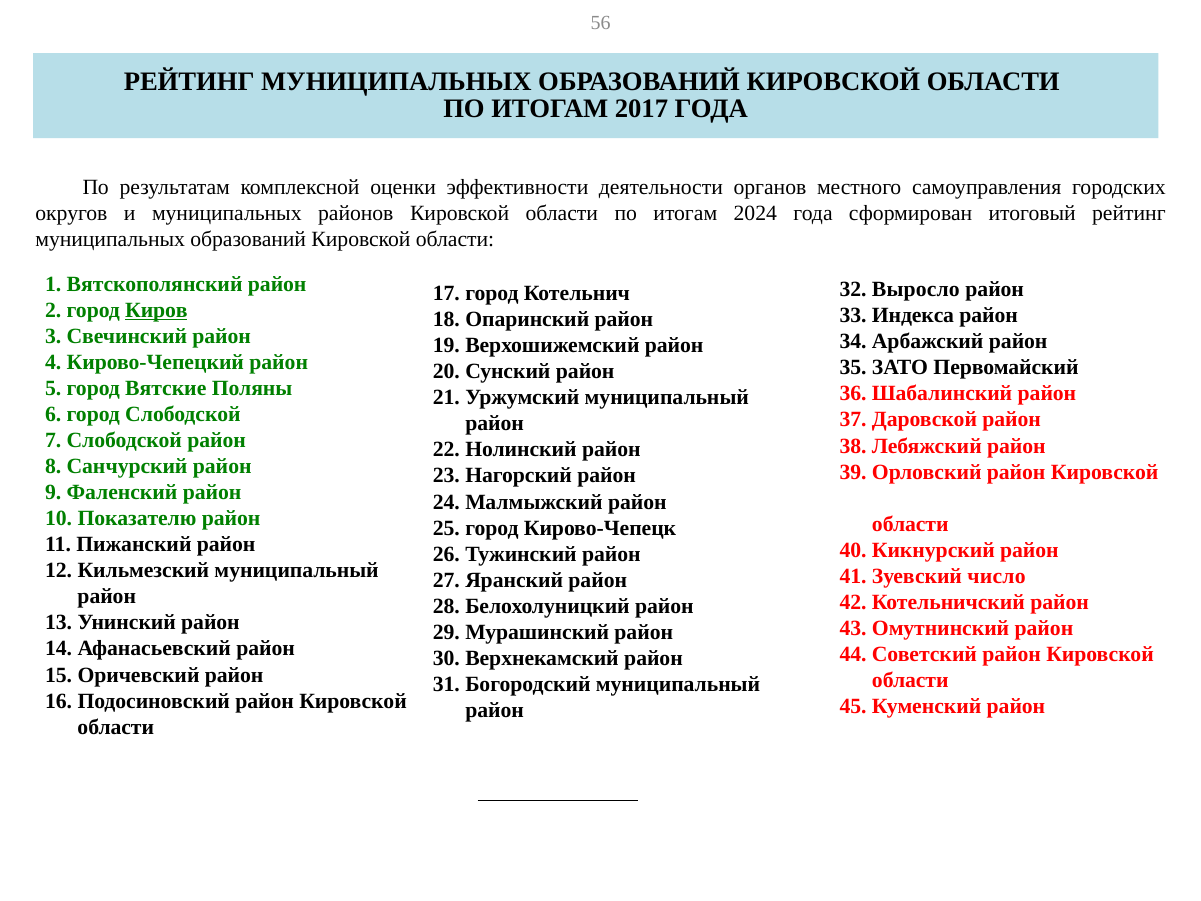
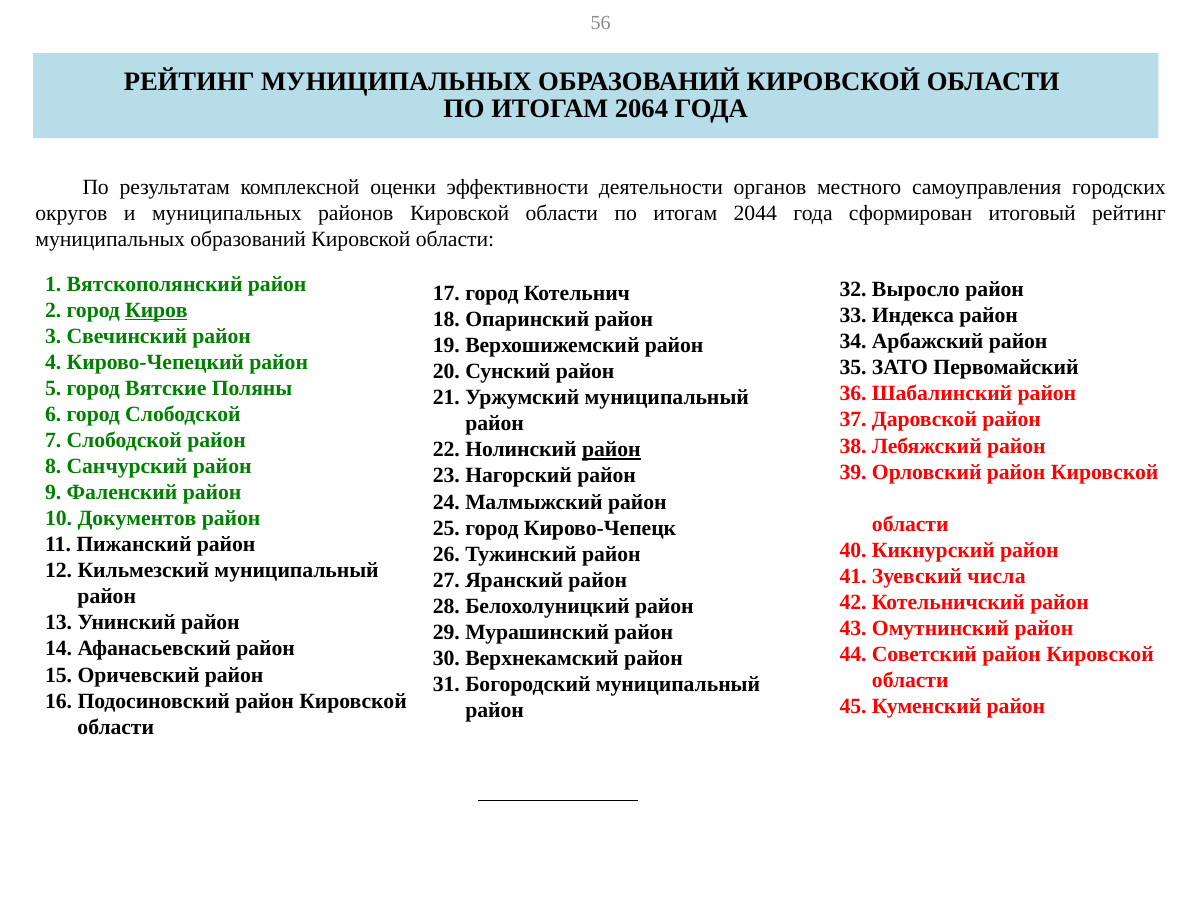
2017: 2017 -> 2064 (641, 109)
2024: 2024 -> 2044 (755, 213)
район underline: none -> present (611, 450)
Показателю: Показателю -> Документов (137, 518)
число: число -> числа (997, 576)
